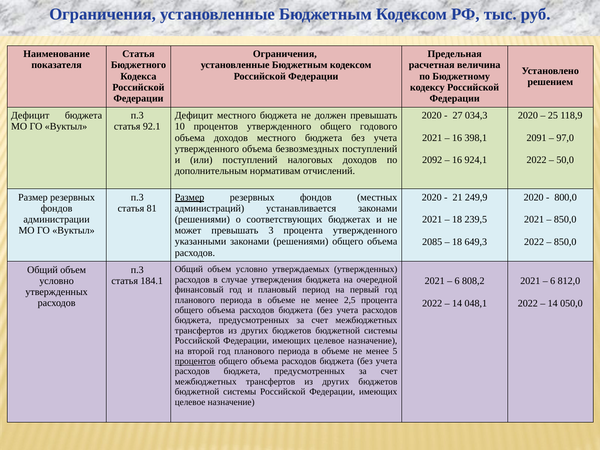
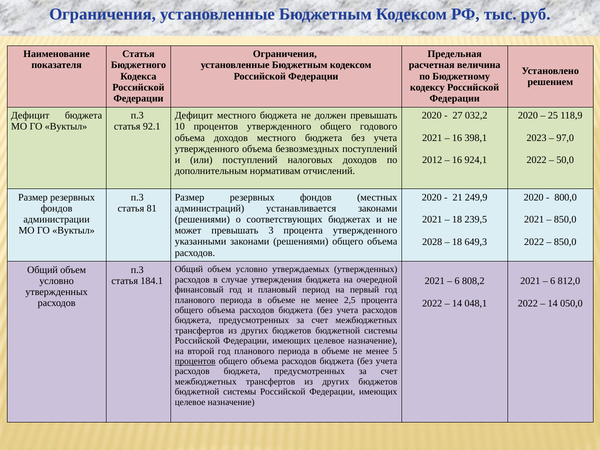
034,3: 034,3 -> 032,2 (476, 116)
2091: 2091 -> 2023 (537, 138)
2092: 2092 -> 2012 (432, 160)
Размер underline: present -> none (190, 197)
2085: 2085 -> 2028 (432, 242)
